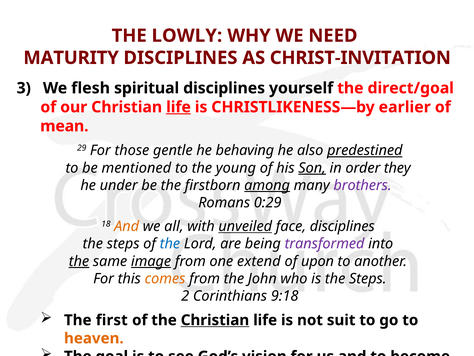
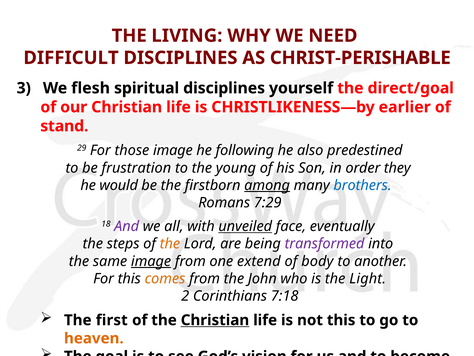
LOWLY: LOWLY -> LIVING (187, 36)
MATURITY: MATURITY -> DIFFICULT (71, 58)
CHRIST-INVITATION: CHRIST-INVITATION -> CHRIST-PERISHABLE (360, 58)
life underline: present -> none (178, 107)
mean: mean -> stand (64, 126)
those gentle: gentle -> image (173, 150)
behaving: behaving -> following (245, 150)
predestined underline: present -> none (365, 150)
mentioned: mentioned -> frustration (136, 168)
Son underline: present -> none (312, 168)
under: under -> would (119, 185)
brothers colour: purple -> blue (363, 185)
0:29: 0:29 -> 7:29 (268, 202)
And colour: orange -> purple (127, 226)
face disciplines: disciplines -> eventually (342, 226)
the colour: blue -> orange (170, 243)
the underline: present -> none (79, 261)
upon: upon -> body (317, 261)
is the Steps: Steps -> Light (368, 278)
9:18: 9:18 -> 7:18 (285, 296)
not suit: suit -> this (341, 320)
